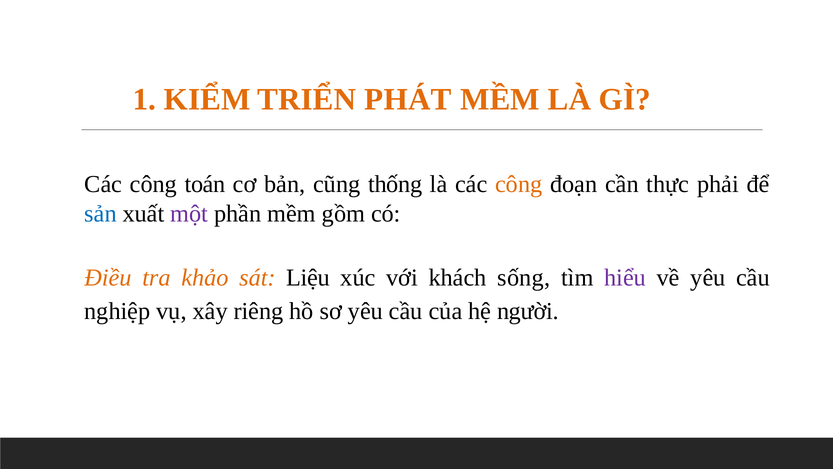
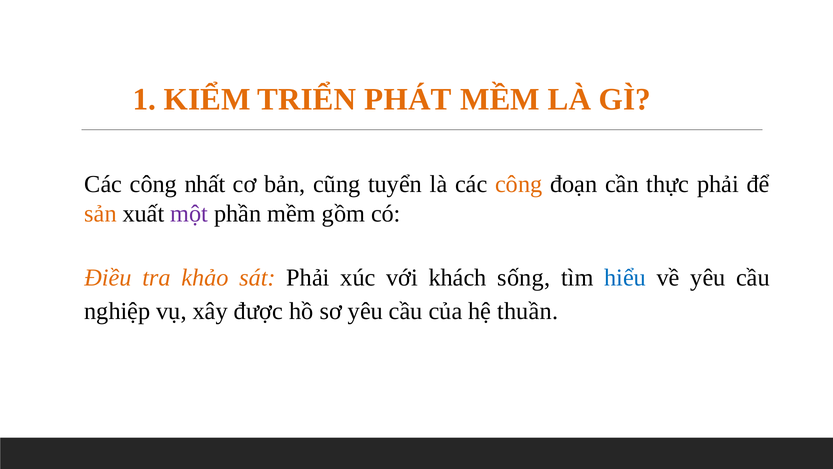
toán: toán -> nhất (205, 184)
thống: thống -> tuyển (395, 184)
sản colour: blue -> orange (101, 213)
sát Liệu: Liệu -> Phải (308, 277)
hiểu colour: purple -> blue (625, 277)
riêng: riêng -> được (258, 311)
người: người -> thuần (528, 311)
